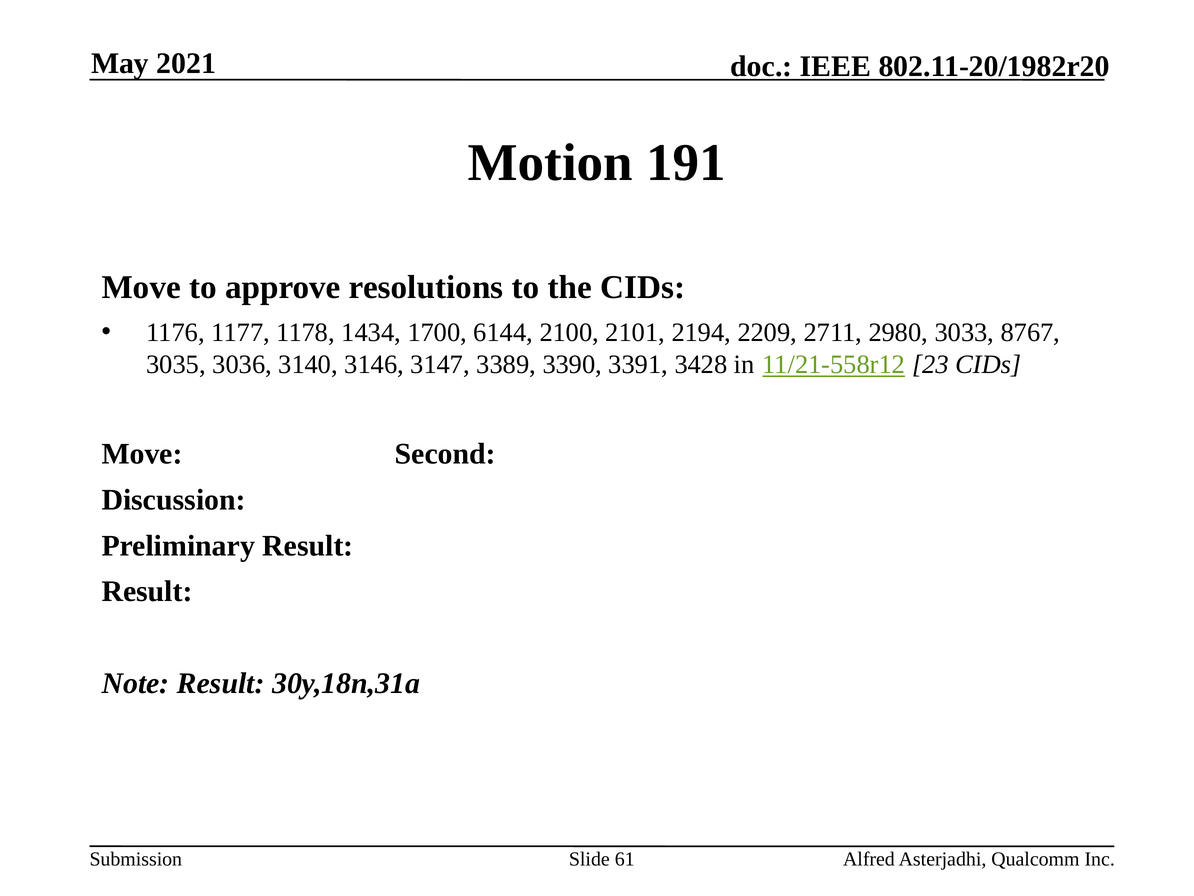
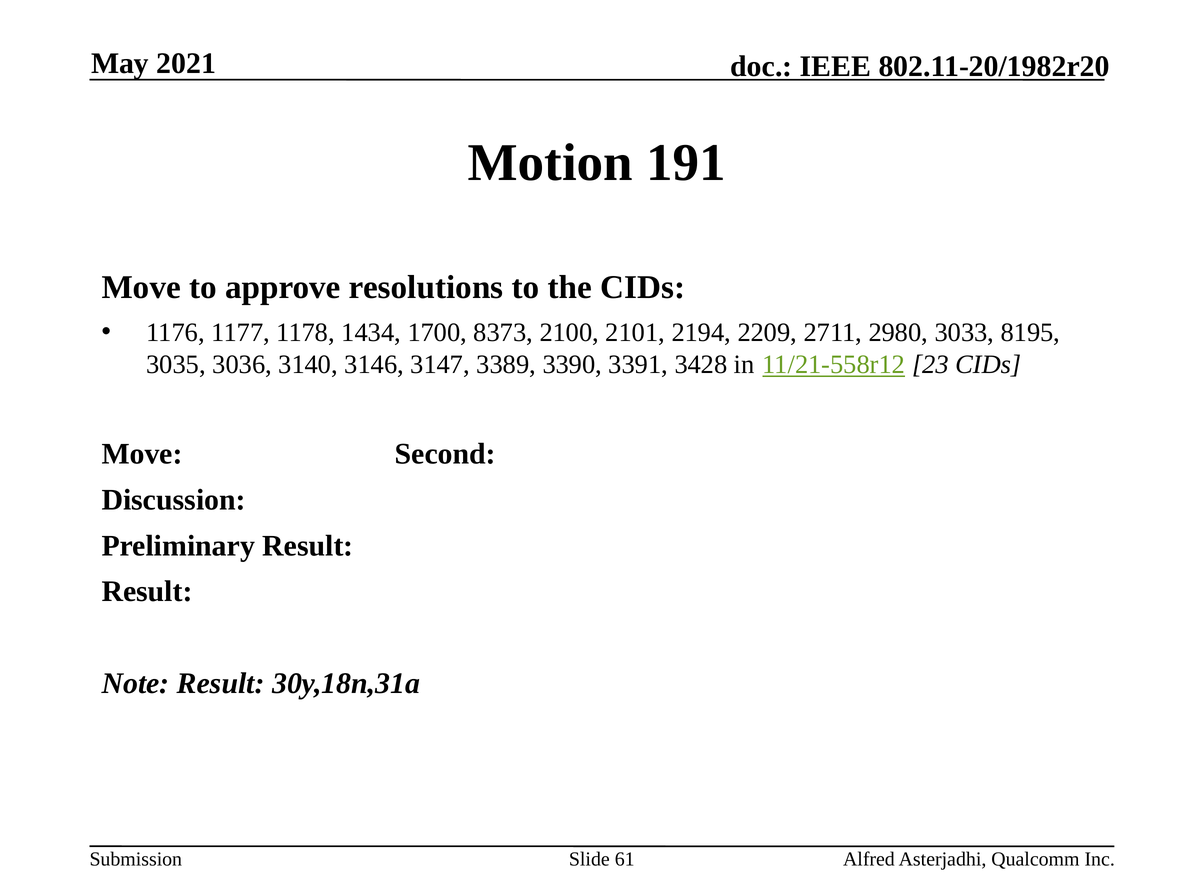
6144: 6144 -> 8373 (503, 332)
8767: 8767 -> 8195 (1030, 332)
